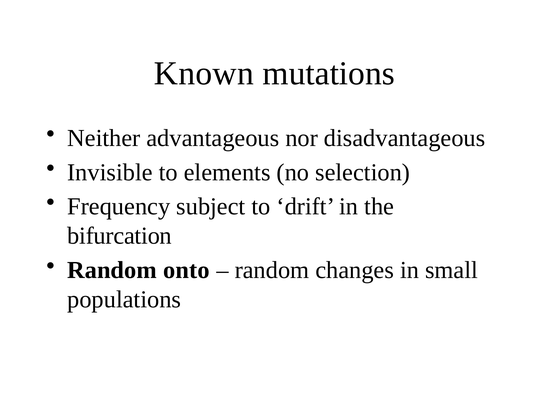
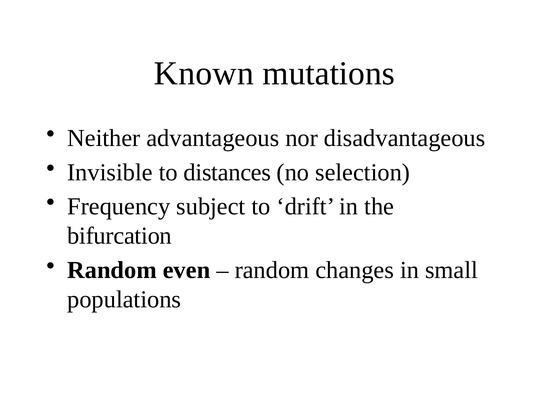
elements: elements -> distances (227, 172)
onto: onto -> even (187, 270)
